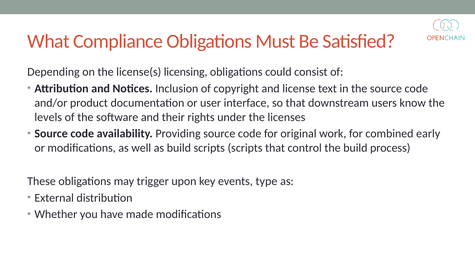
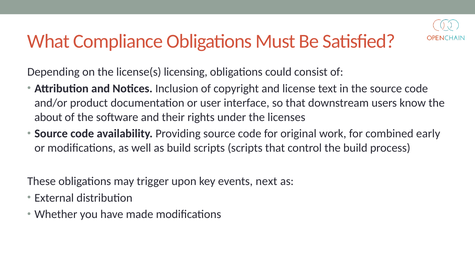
levels: levels -> about (48, 117)
type: type -> next (266, 181)
